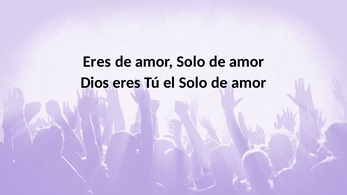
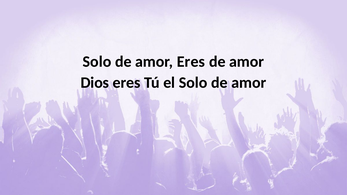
Eres: Eres -> Solo (97, 62)
amor Solo: Solo -> Eres (191, 62)
